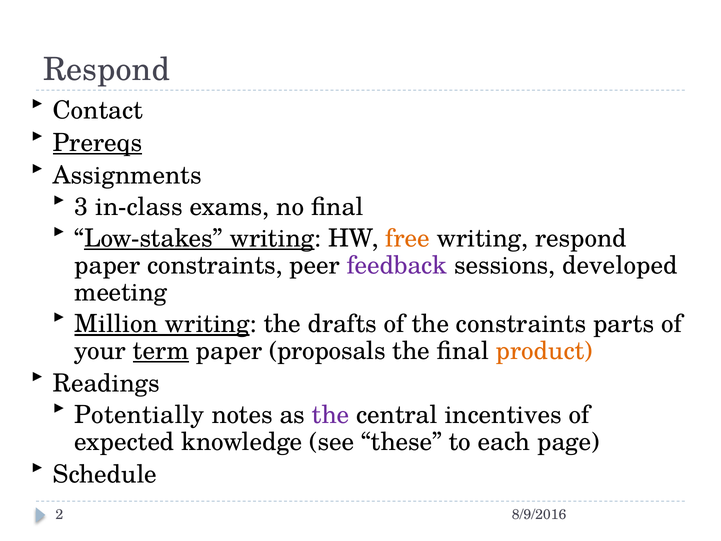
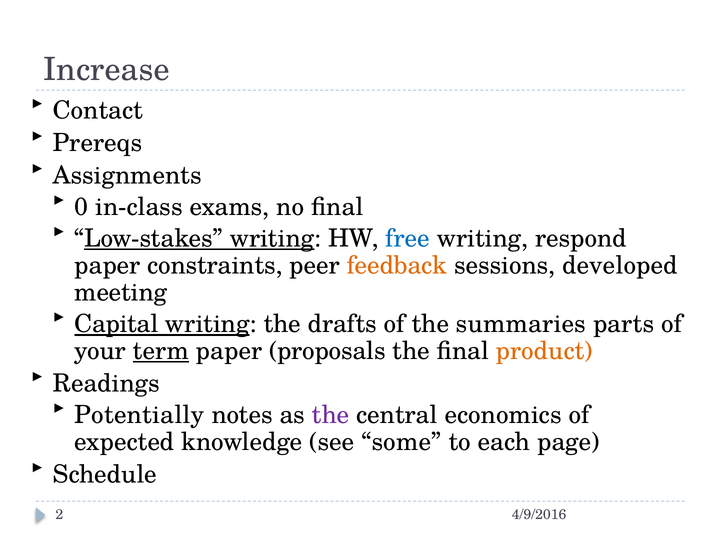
Respond: Respond -> Increase (107, 70)
Prereqs underline: present -> none (97, 143)
3: 3 -> 0 (81, 207)
free colour: orange -> blue (408, 238)
feedback colour: purple -> orange (397, 265)
Million: Million -> Capital (116, 324)
the constraints: constraints -> summaries (521, 324)
incentives: incentives -> economics (503, 415)
these: these -> some (401, 442)
8/9/2016: 8/9/2016 -> 4/9/2016 (539, 514)
